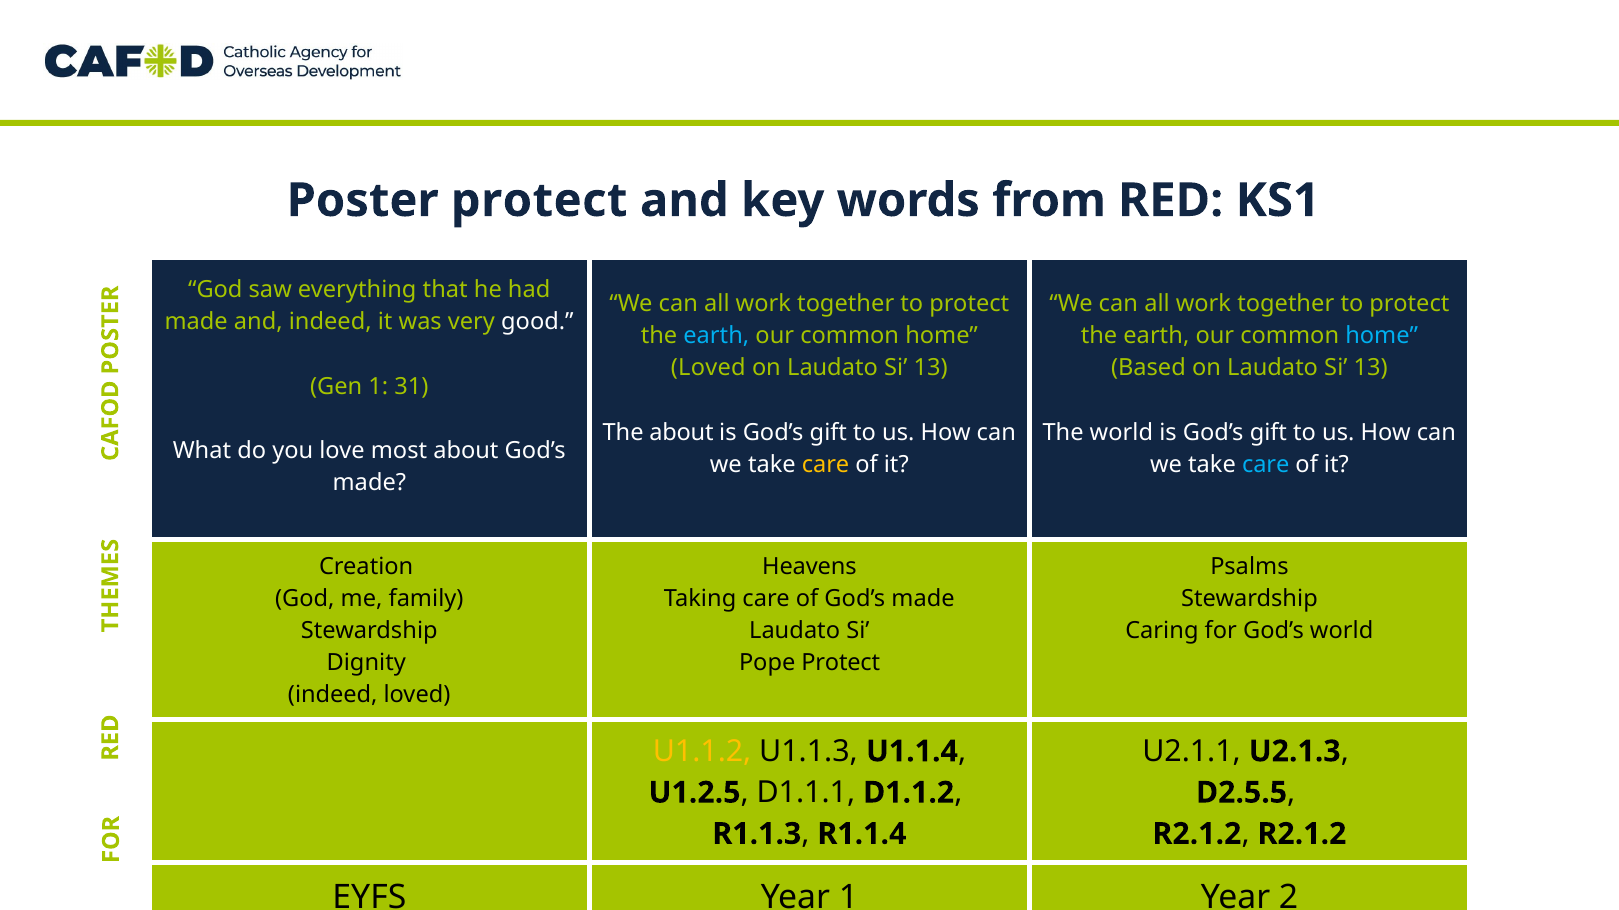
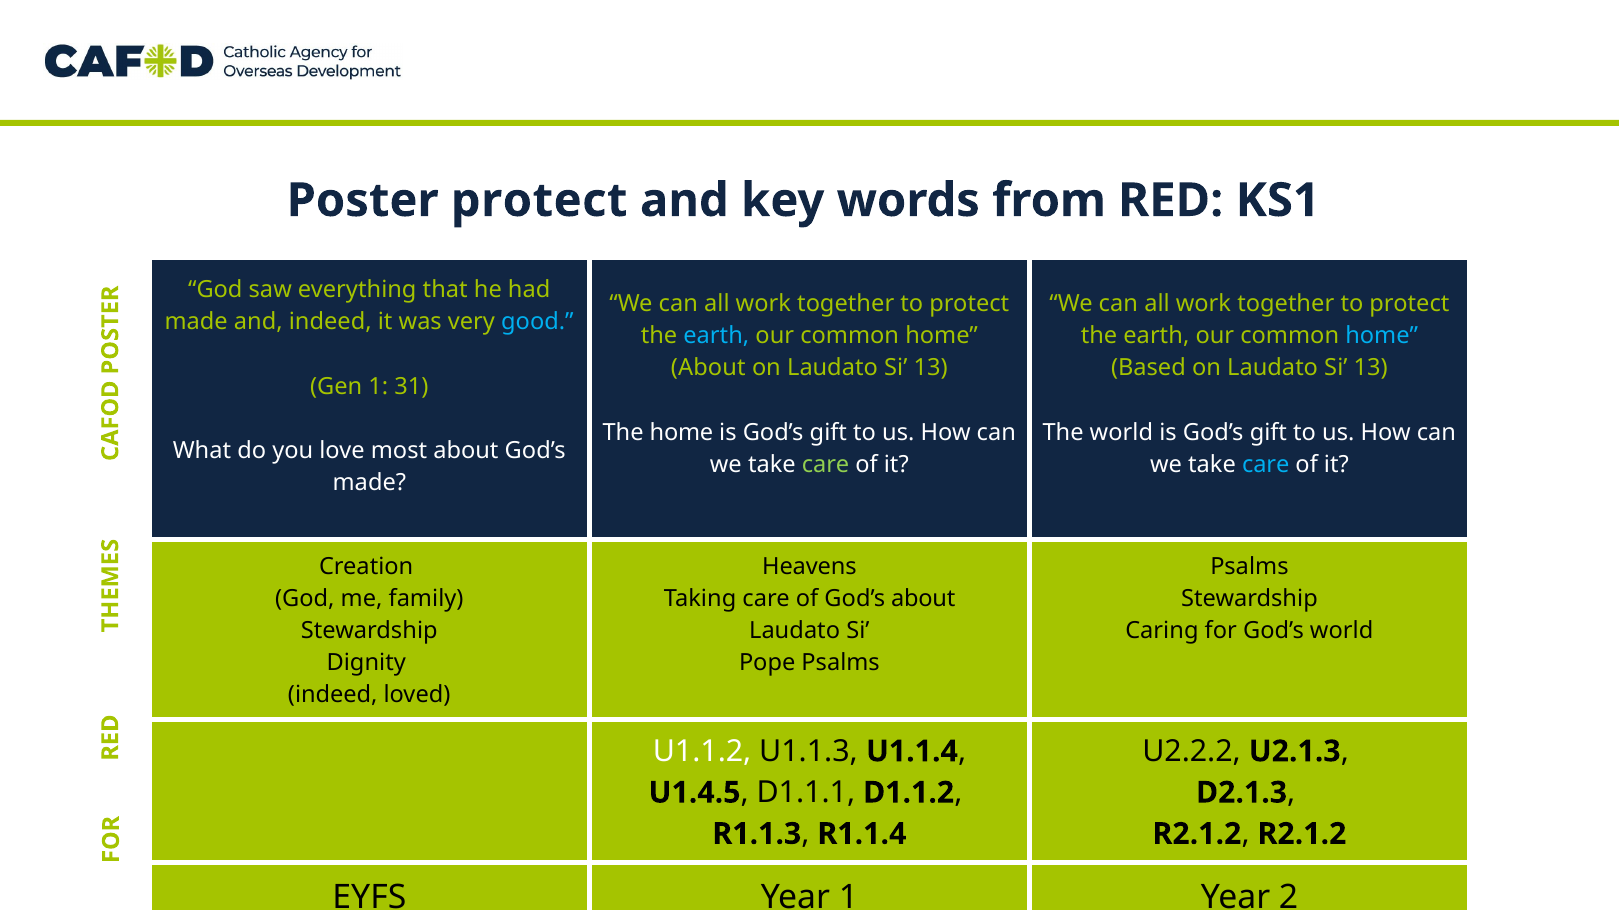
good colour: white -> light blue (537, 322)
Loved: Loved -> About (708, 368)
The about: about -> home (681, 433)
care colour: yellow -> light green (826, 465)
of God’s made: made -> about (923, 599)
Pope Protect: Protect -> Psalms (841, 663)
U1.1.2 colour: yellow -> white (702, 752)
U2.1.1: U2.1.1 -> U2.2.2 (1192, 752)
U1.2.5: U1.2.5 -> U1.4.5 (695, 793)
D2.5.5: D2.5.5 -> D2.1.3 (1242, 793)
